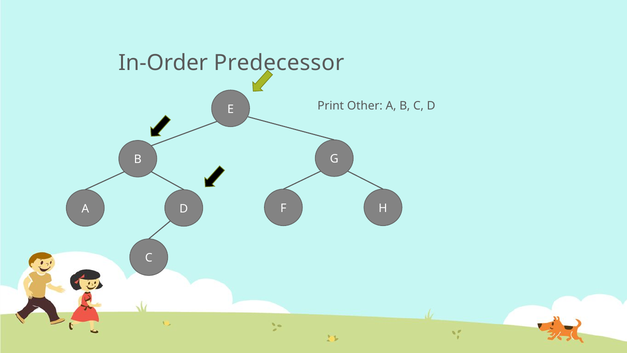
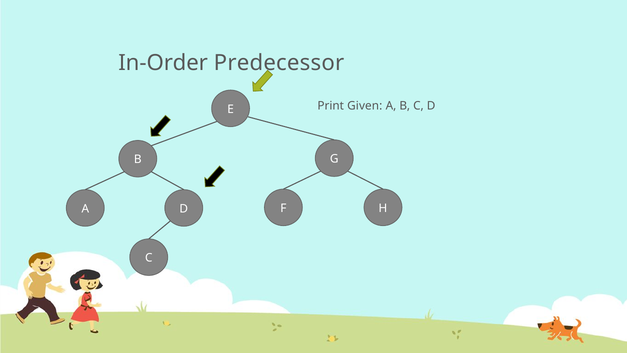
Other: Other -> Given (365, 106)
